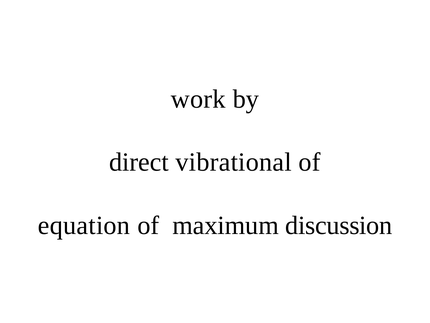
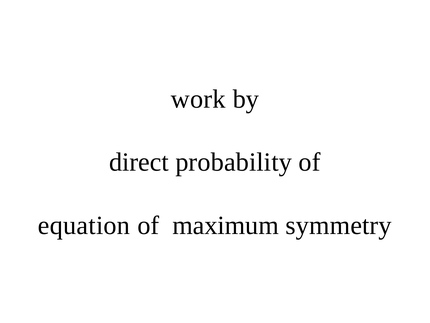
vibrational: vibrational -> probability (234, 162)
discussion: discussion -> symmetry (339, 225)
